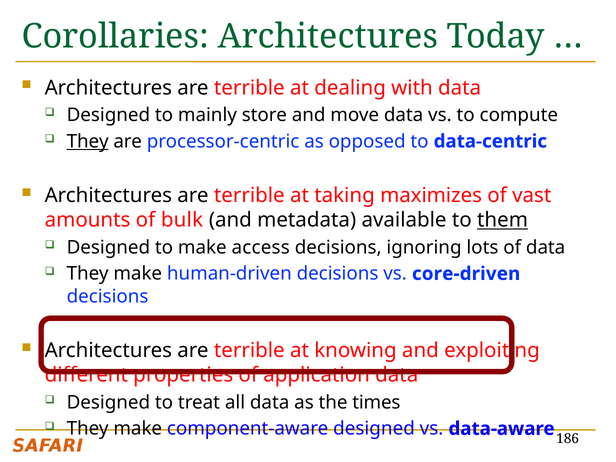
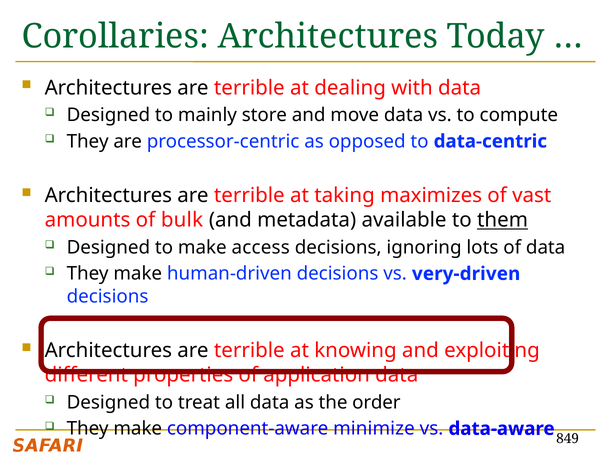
They underline: present -> none (88, 141)
core-driven: core-driven -> very-driven (466, 274)
times: times -> order (376, 402)
component-aware designed: designed -> minimize (374, 429)
186: 186 -> 849 (568, 439)
